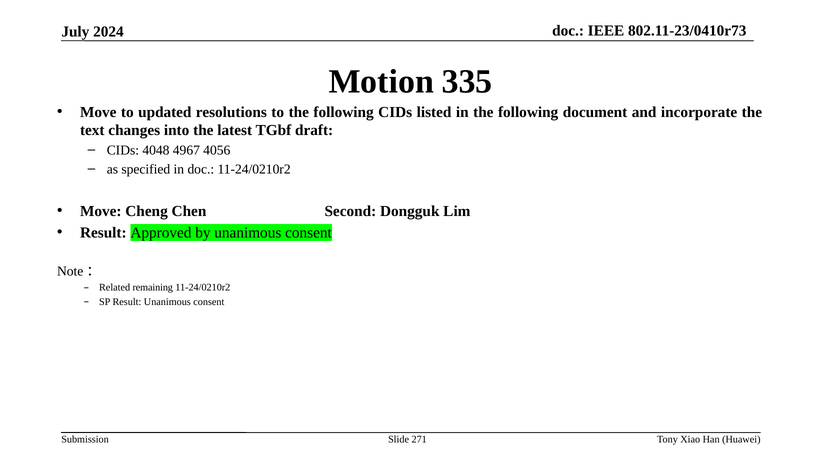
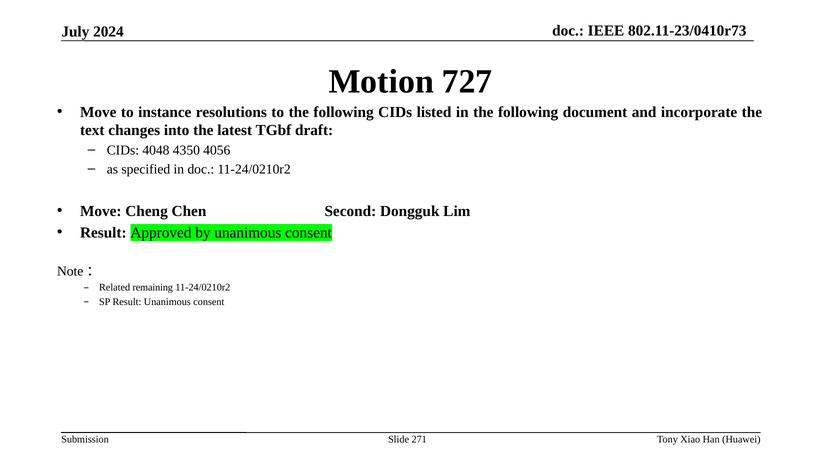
335: 335 -> 727 (467, 82)
updated: updated -> instance (165, 112)
4967: 4967 -> 4350 (186, 150)
